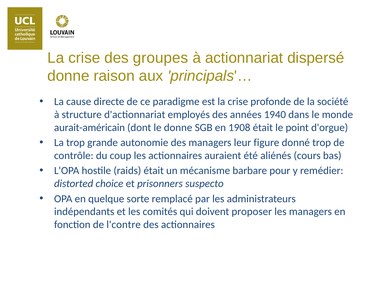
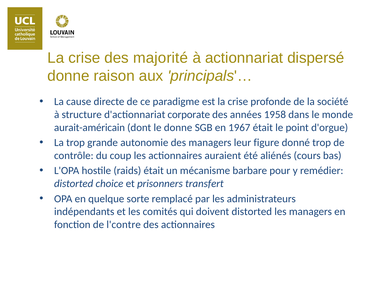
groupes: groupes -> majorité (161, 58)
employés: employés -> corporate (189, 115)
1940: 1940 -> 1958 (275, 115)
1908: 1908 -> 1967 (239, 128)
suspecto: suspecto -> transfert (204, 184)
doivent proposer: proposer -> distorted (252, 212)
